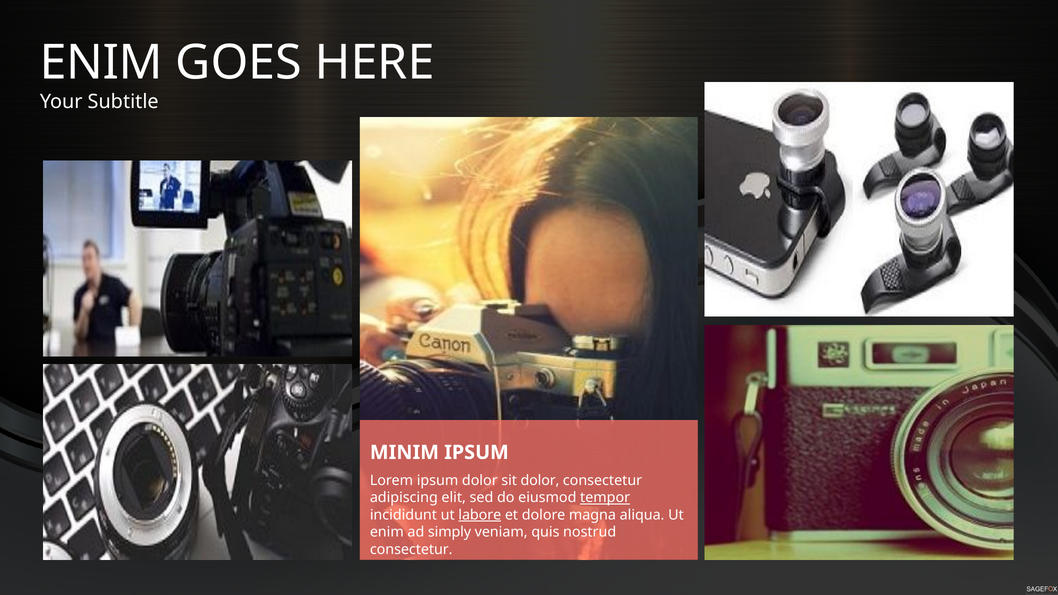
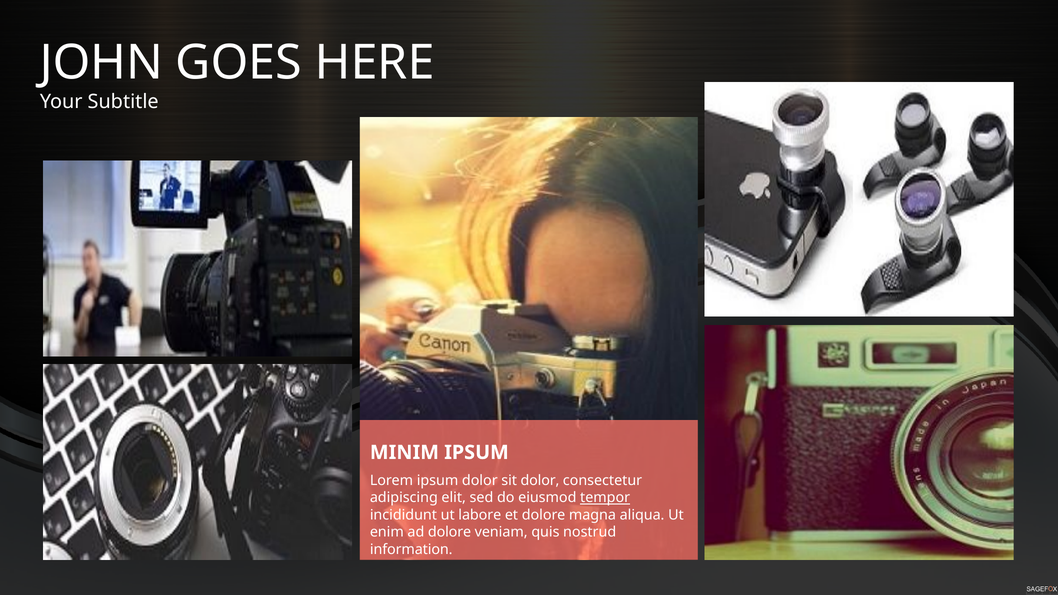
ENIM: ENIM -> JOHN (101, 63)
labore underline: present -> none (480, 515)
ad simply: simply -> dolore (450, 532)
consectetur: consectetur -> information (411, 549)
